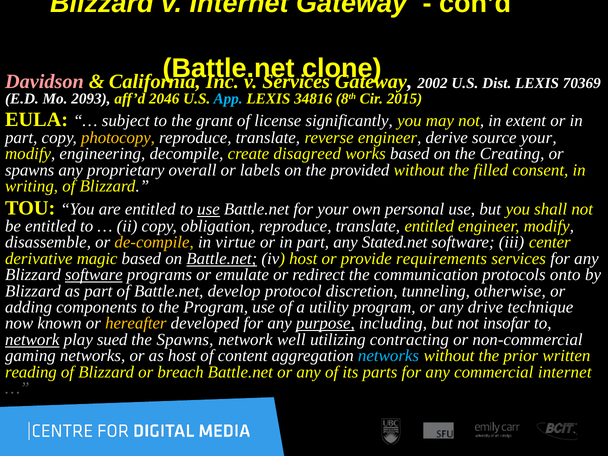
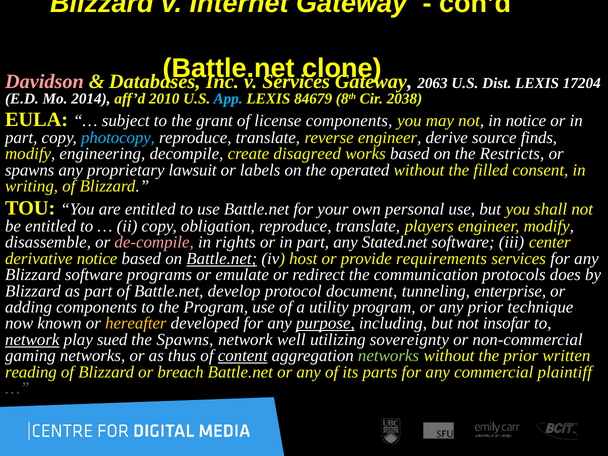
California: California -> Databases (155, 81)
2002: 2002 -> 2063 (432, 83)
70369: 70369 -> 17204 (582, 83)
2093: 2093 -> 2014 (91, 99)
2046: 2046 -> 2010 (164, 99)
34816: 34816 -> 84679 (313, 99)
2015: 2015 -> 2038 (404, 99)
license significantly: significantly -> components (349, 121)
in extent: extent -> notice (526, 121)
photocopy colour: yellow -> light blue (118, 138)
source your: your -> finds (539, 138)
Creating: Creating -> Restricts (512, 154)
overall: overall -> lawsuit (193, 170)
provided: provided -> operated (360, 170)
use underline: present -> none (208, 209)
translate entitled: entitled -> players (429, 226)
de-compile colour: yellow -> pink (154, 242)
virtue: virtue -> rights (235, 242)
derivative magic: magic -> notice (97, 258)
software underline: present -> none (94, 275)
onto: onto -> does (565, 275)
discretion: discretion -> document (362, 291)
otherwise: otherwise -> enterprise (510, 291)
any drive: drive -> prior (485, 307)
contracting: contracting -> sovereignty (409, 340)
as host: host -> thus (182, 356)
content underline: none -> present (243, 356)
networks colour: light blue -> light green (389, 356)
commercial internet: internet -> plaintiff (565, 372)
